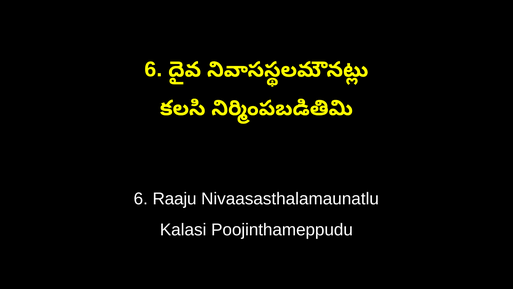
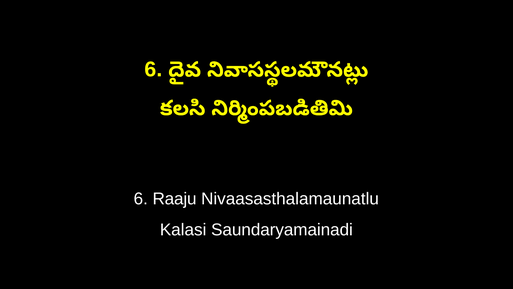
Poojinthameppudu: Poojinthameppudu -> Saundaryamainadi (282, 229)
